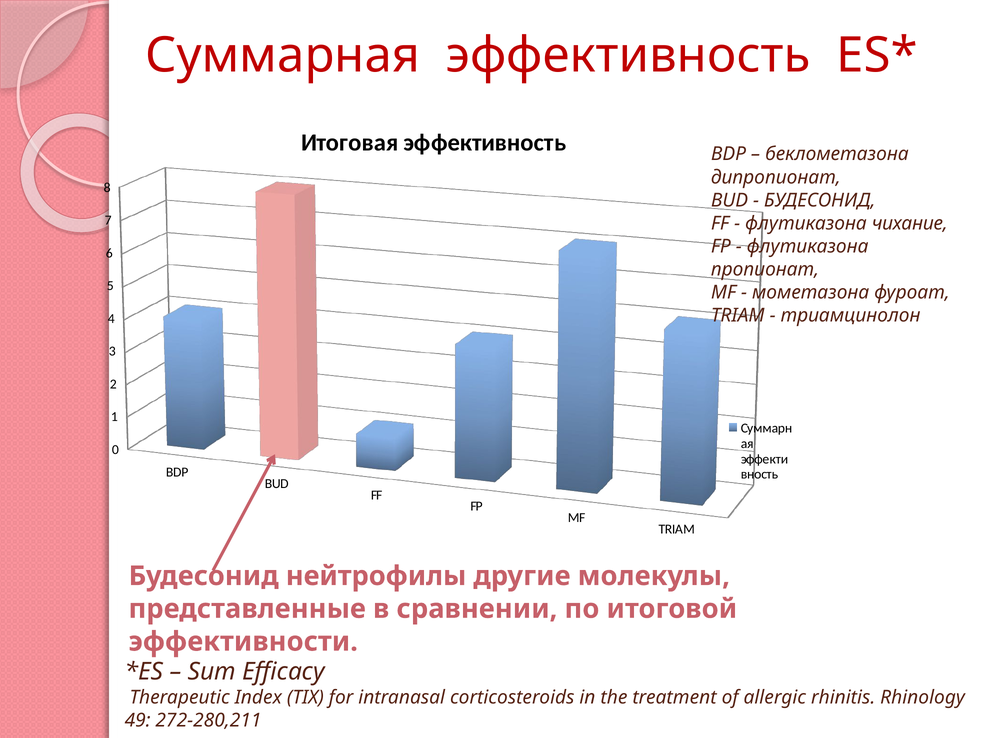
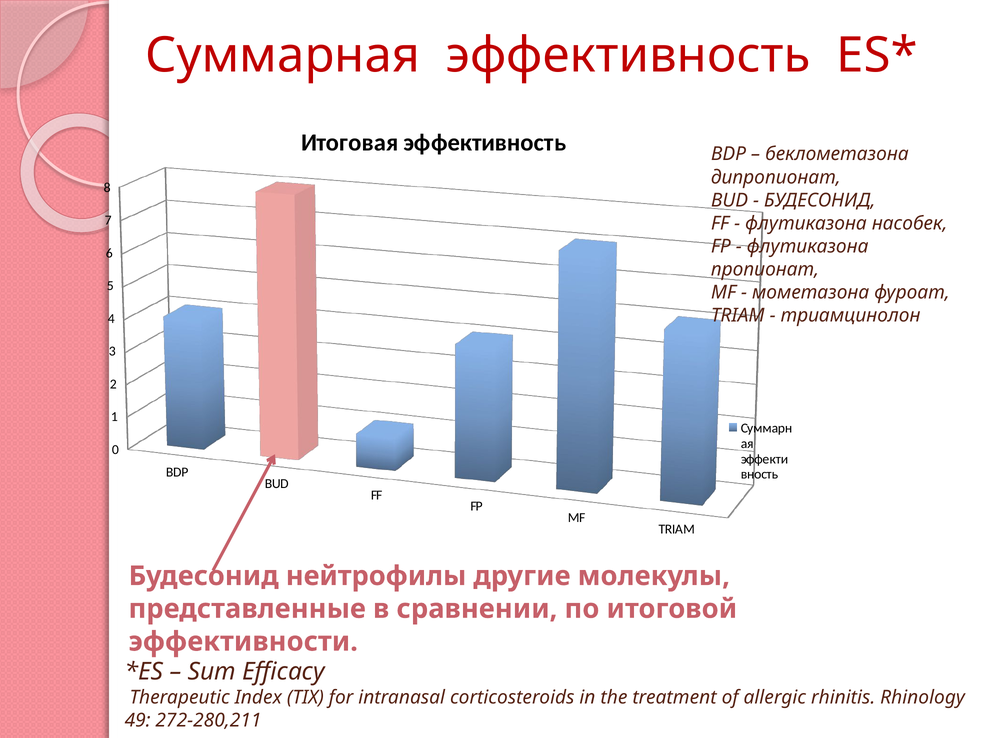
чихание: чихание -> насобек (910, 223)
